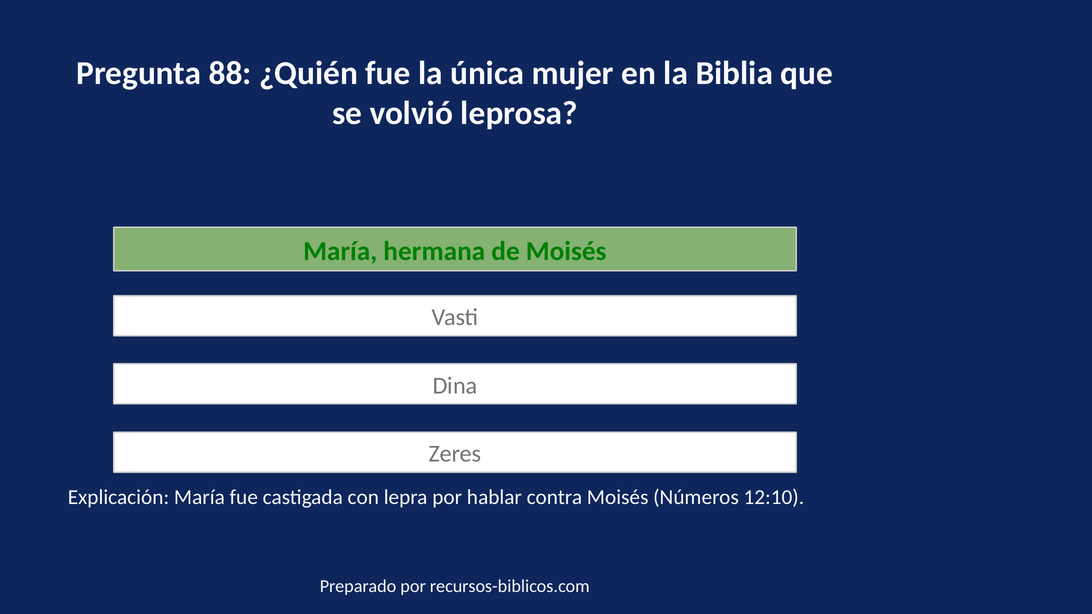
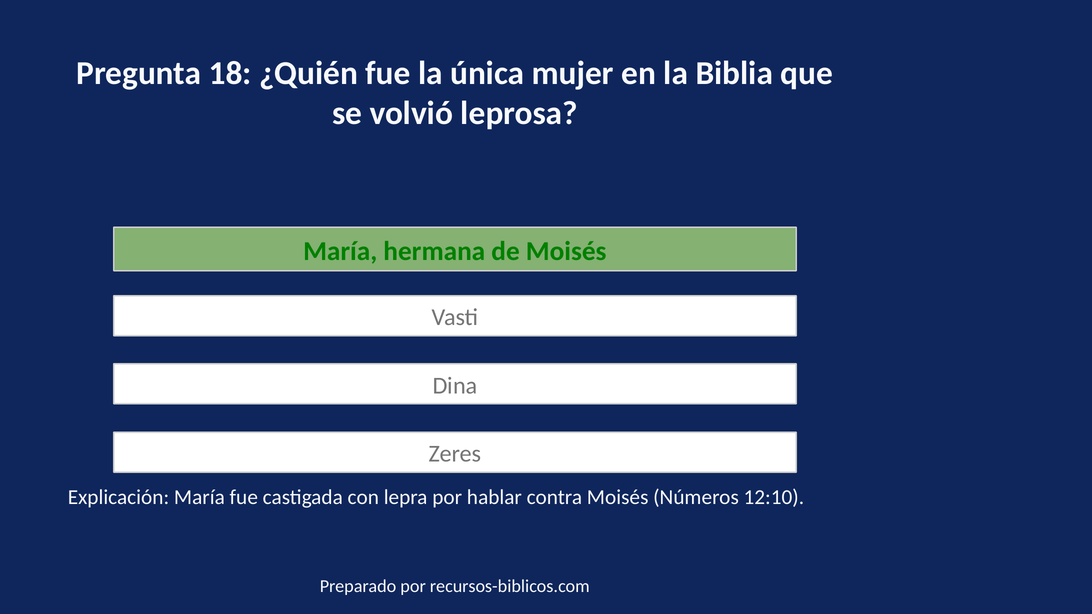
88: 88 -> 18 (230, 73)
